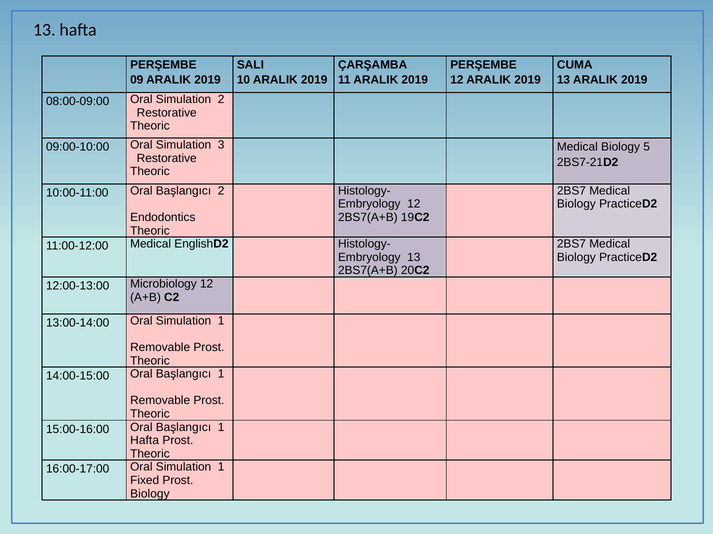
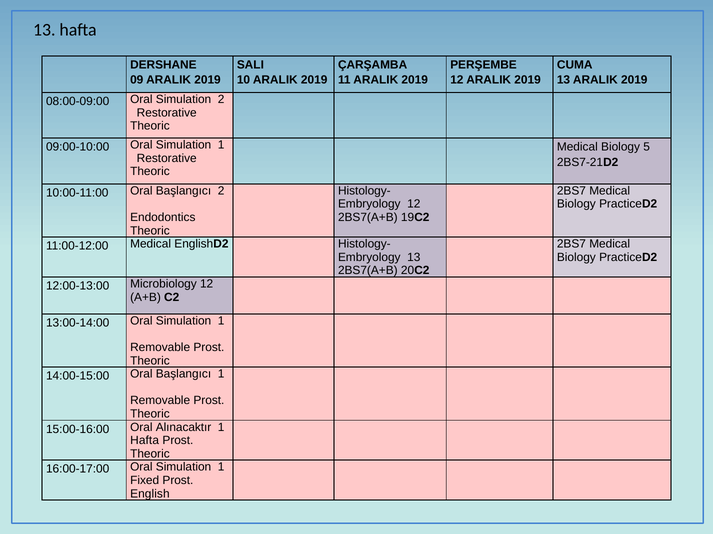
PERŞEMBE: PERŞEMBE -> DERSHANE (163, 65)
09:00-10:00 Oral Simulation 3: 3 -> 1 (221, 145)
15:00-16:00 Oral Başlangıcı: Başlangıcı -> Alınacaktır (184, 428)
Biology: Biology -> English (150, 494)
